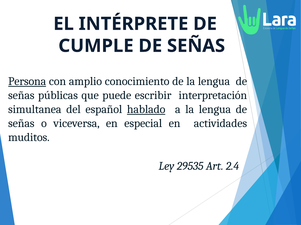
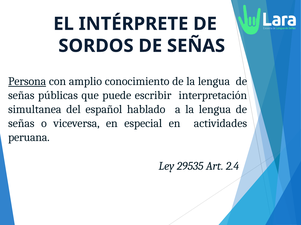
CUMPLE: CUMPLE -> SORDOS (96, 46)
hablado underline: present -> none (146, 110)
muditos: muditos -> peruana (29, 138)
